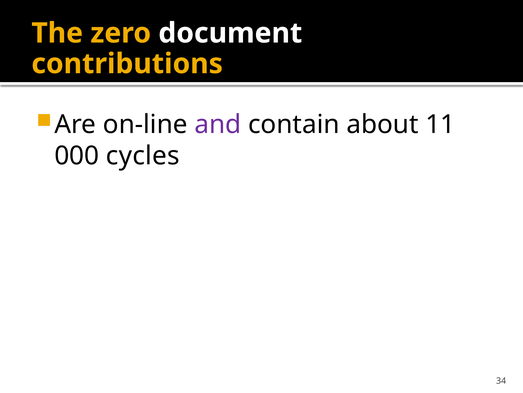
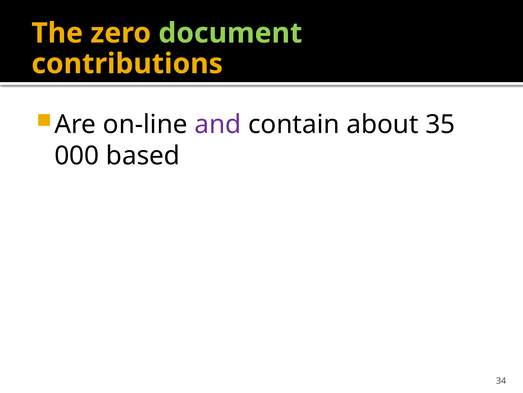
document colour: white -> light green (230, 33)
11: 11 -> 35 (440, 124)
cycles: cycles -> based (143, 156)
